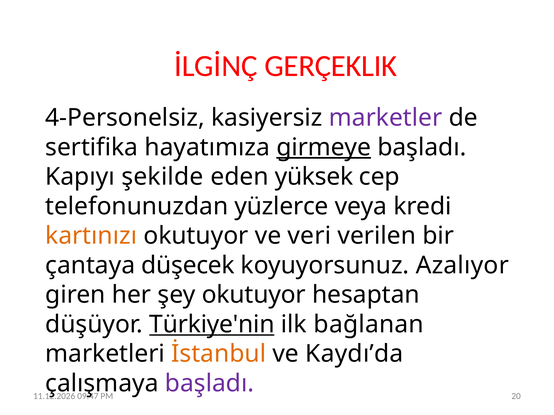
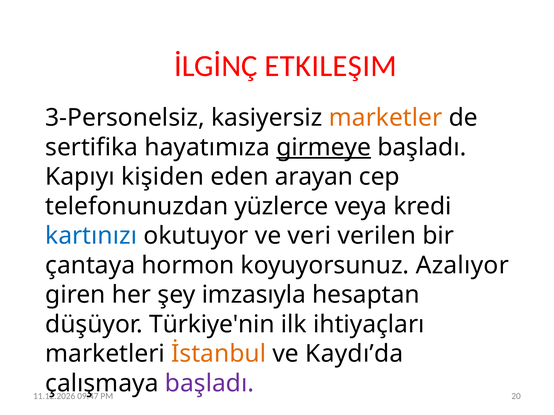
GERÇEKLIK: GERÇEKLIK -> ETKILEŞIM (331, 66)
4-Personelsiz: 4-Personelsiz -> 3-Personelsiz (125, 118)
marketler colour: purple -> orange (386, 118)
şekilde: şekilde -> kişiden (163, 177)
yüksek: yüksek -> arayan (314, 177)
kartınızı colour: orange -> blue (91, 236)
düşecek: düşecek -> hormon (188, 266)
şey okutuyor: okutuyor -> imzasıyla (254, 295)
Türkiye'nin underline: present -> none (212, 325)
bağlanan: bağlanan -> ihtiyaçları (369, 325)
